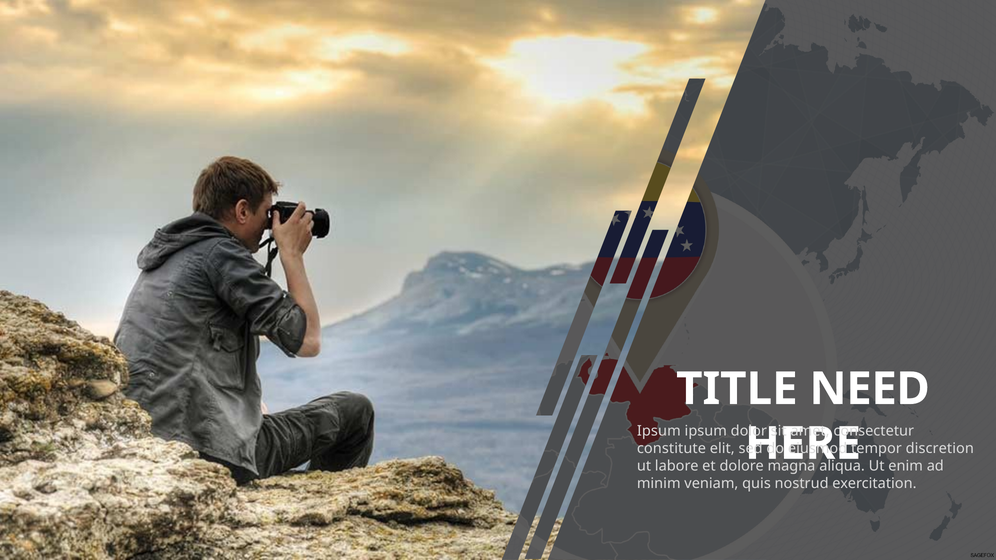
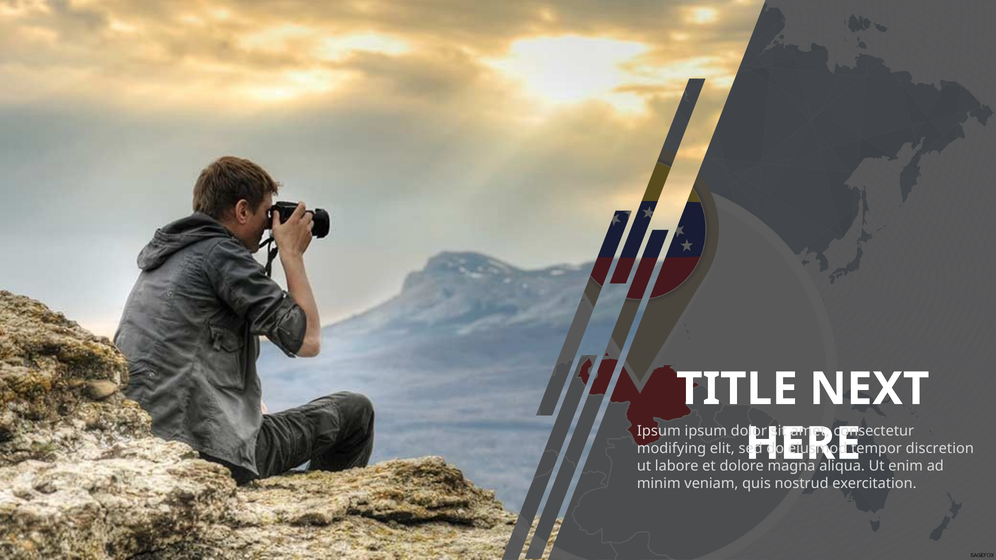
NEED: NEED -> NEXT (869, 389)
constitute: constitute -> modifying (671, 449)
